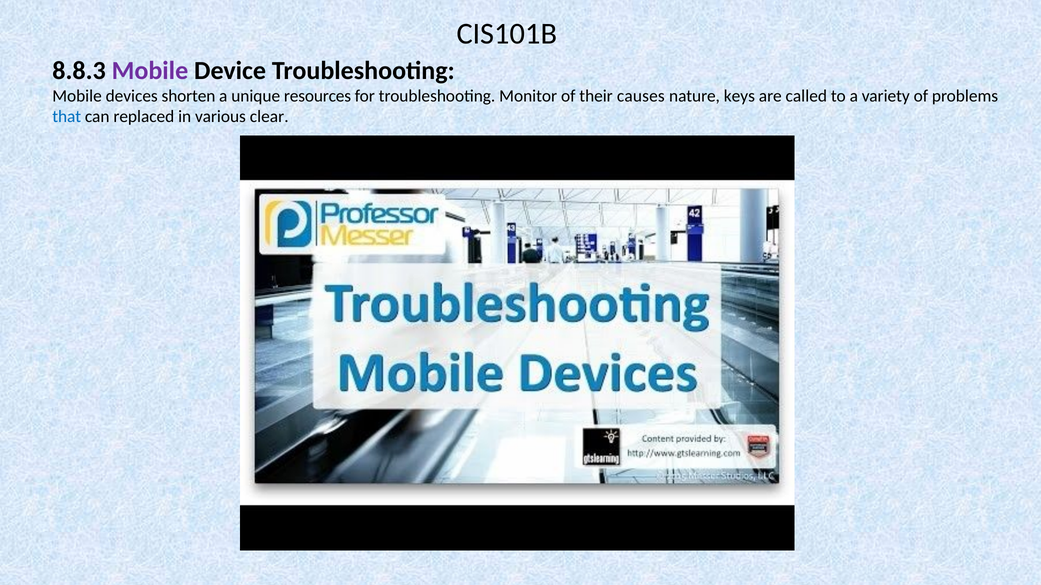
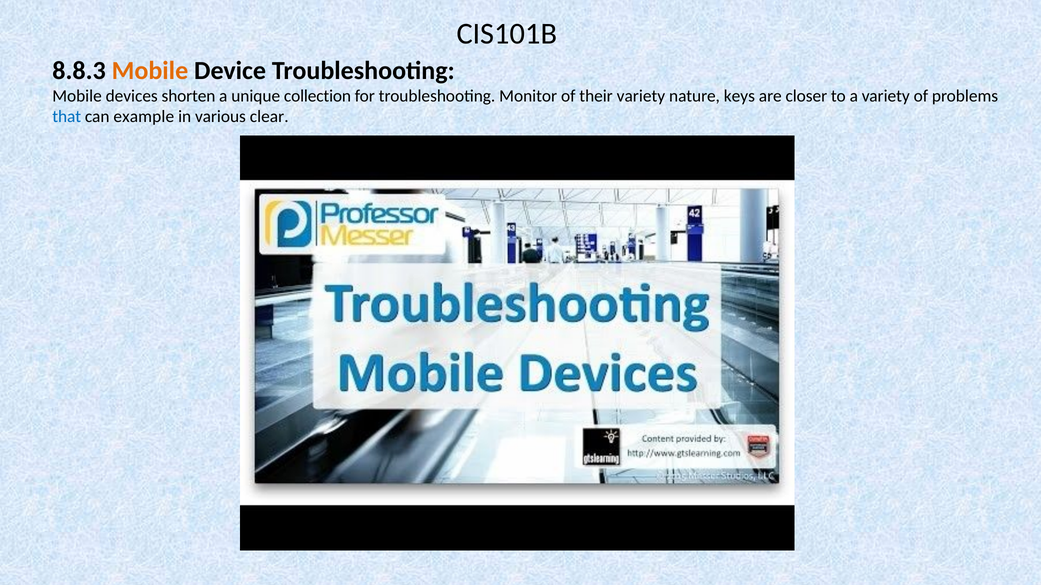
Mobile colour: purple -> orange (150, 71)
resources: resources -> collection (318, 96)
their causes: causes -> variety (641, 96)
called: called -> closer (806, 96)
replaced: replaced -> example (144, 117)
